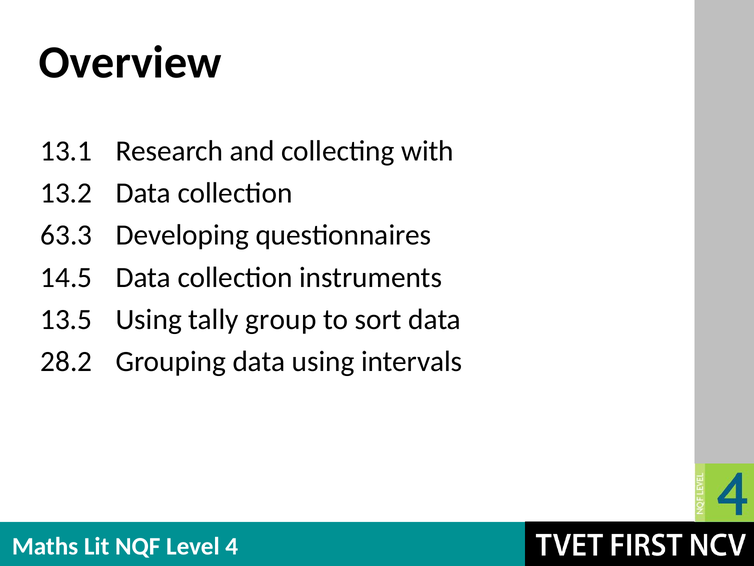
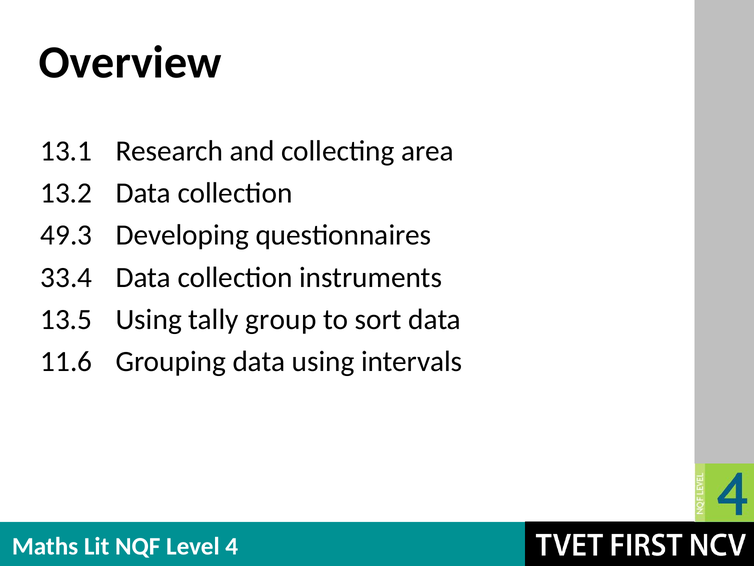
with: with -> area (427, 151)
63.3: 63.3 -> 49.3 (66, 235)
14.5: 14.5 -> 33.4 (66, 277)
28.2: 28.2 -> 11.6 (66, 361)
